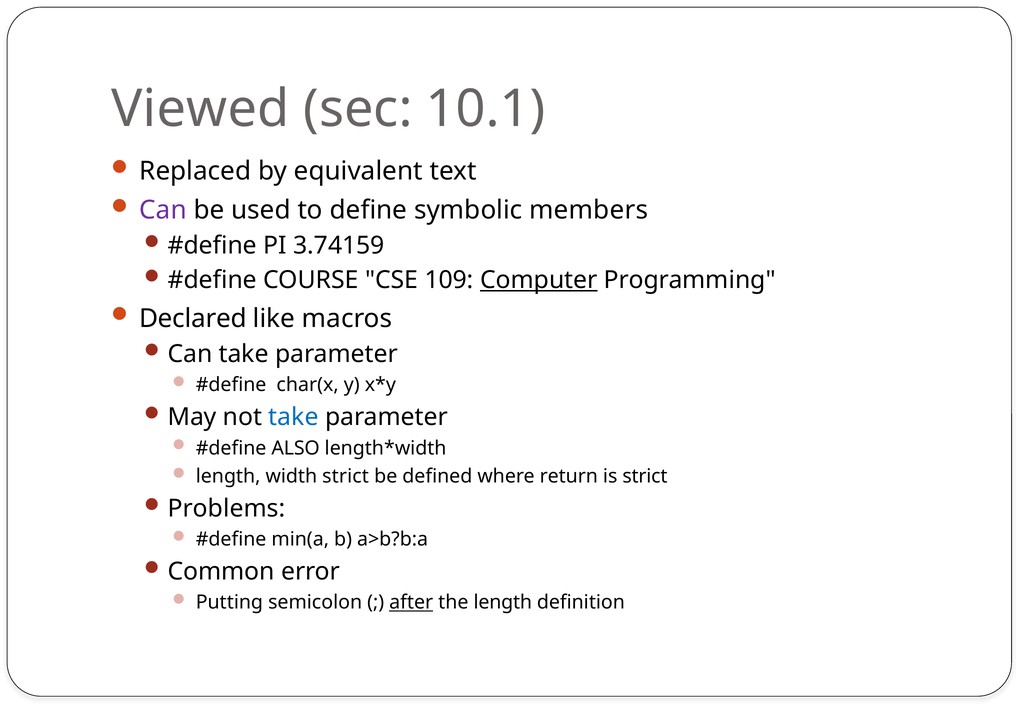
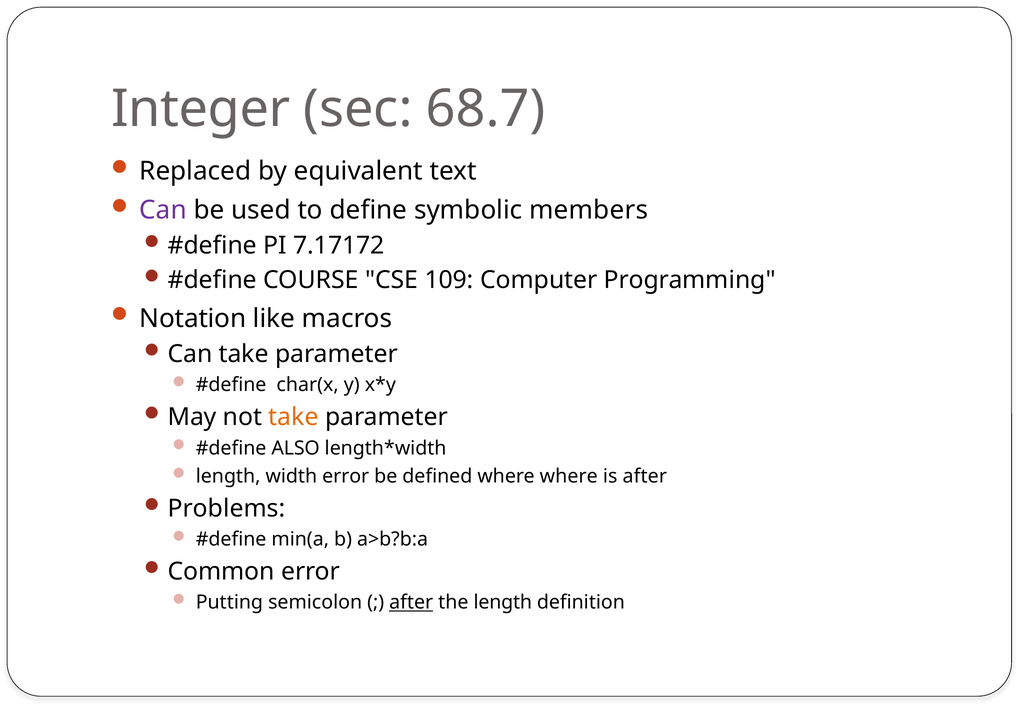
Viewed: Viewed -> Integer (201, 109)
10.1: 10.1 -> 68.7 (486, 109)
3.74159: 3.74159 -> 7.17172 (339, 245)
Computer underline: present -> none (539, 280)
Declared: Declared -> Notation (193, 318)
take colour: blue -> orange (294, 417)
width strict: strict -> error (346, 476)
where return: return -> where (569, 476)
is strict: strict -> after (645, 476)
